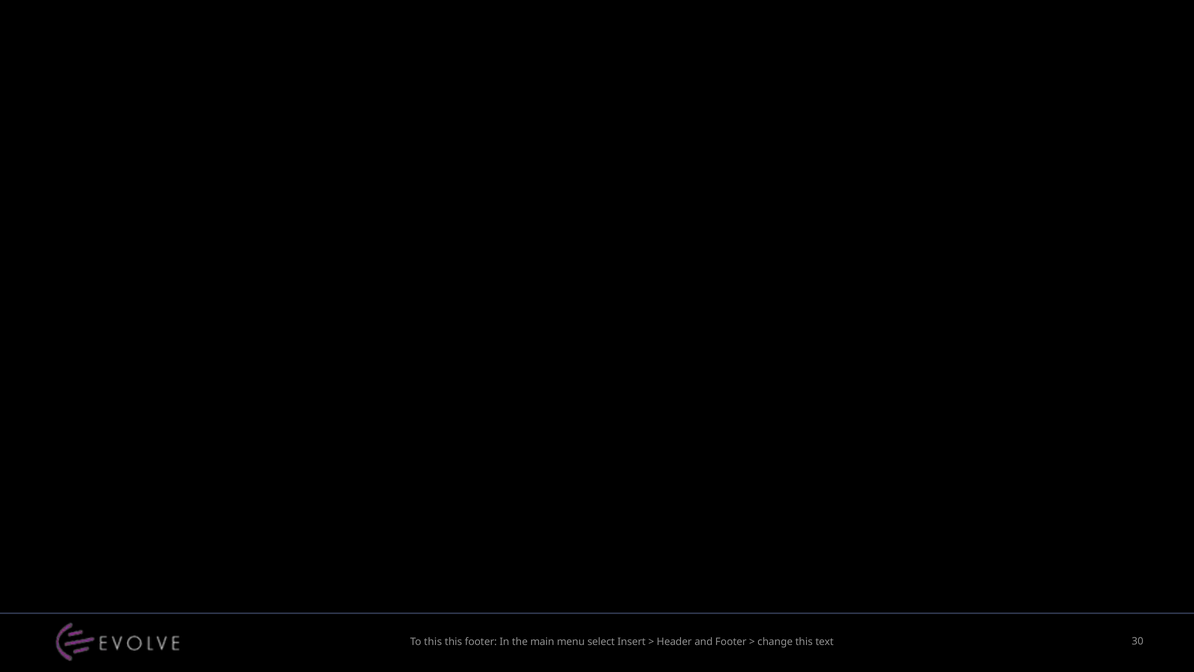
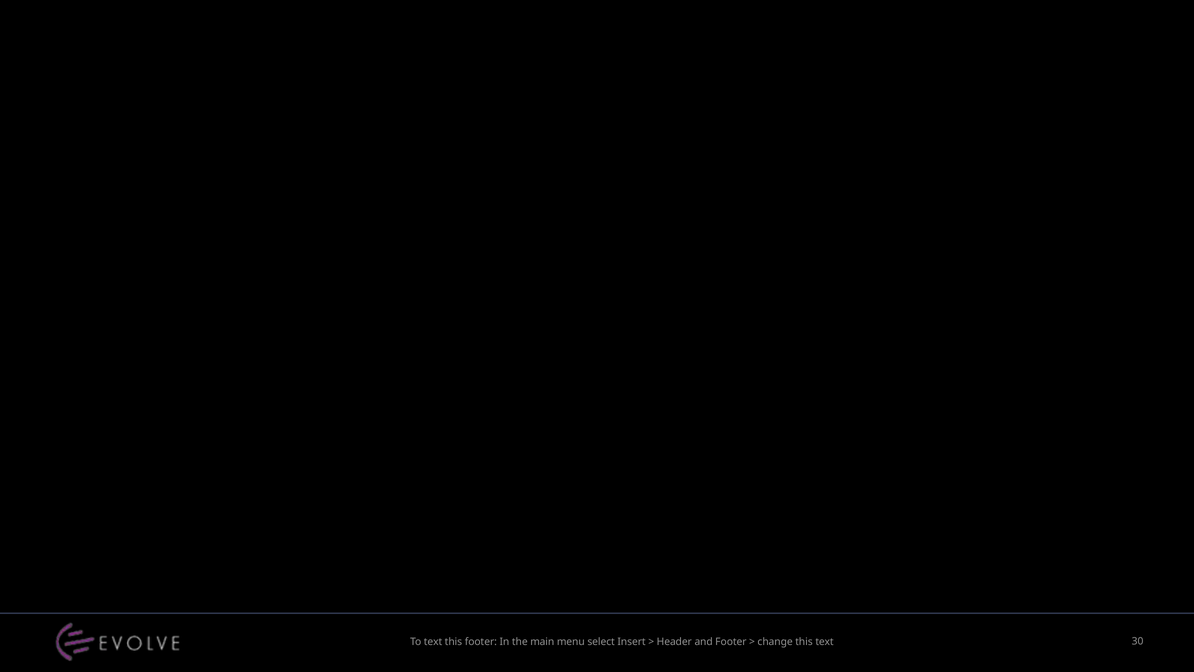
To this: this -> text (433, 642)
